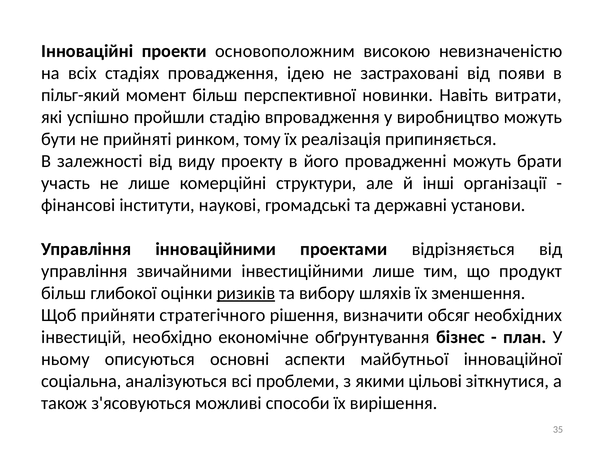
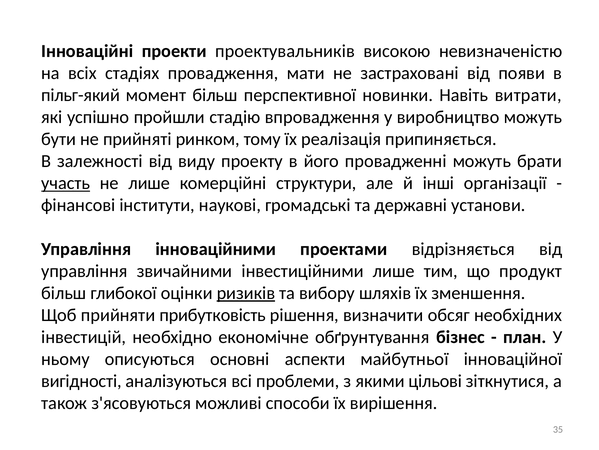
основоположним: основоположним -> проектувальників (285, 51)
ідею: ідею -> мати (306, 73)
участь underline: none -> present (66, 183)
стратегічного: стратегічного -> прибутковість (213, 315)
соціальна: соціальна -> вигідності (81, 380)
